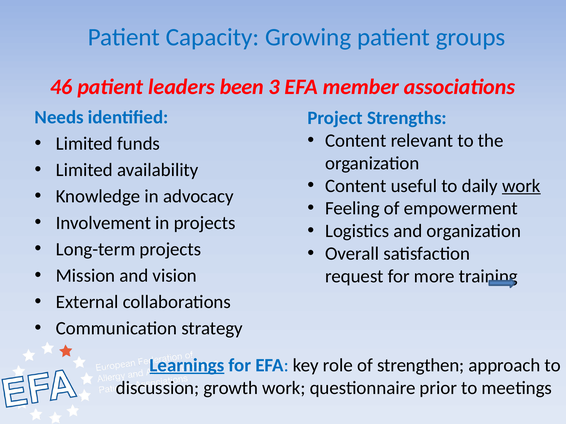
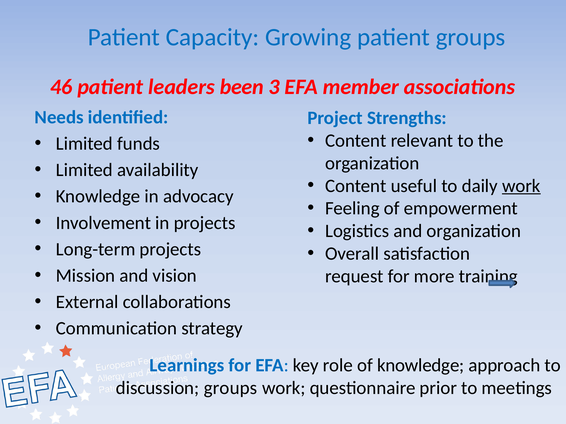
Learnings underline: present -> none (187, 366)
of strengthen: strengthen -> knowledge (421, 366)
discussion growth: growth -> groups (231, 388)
